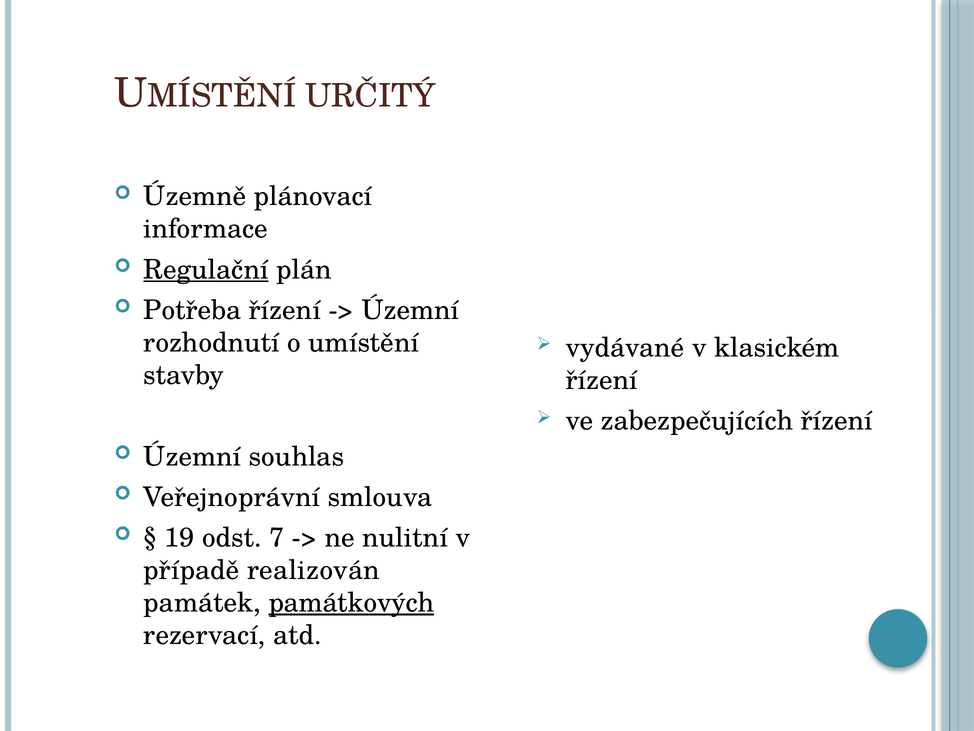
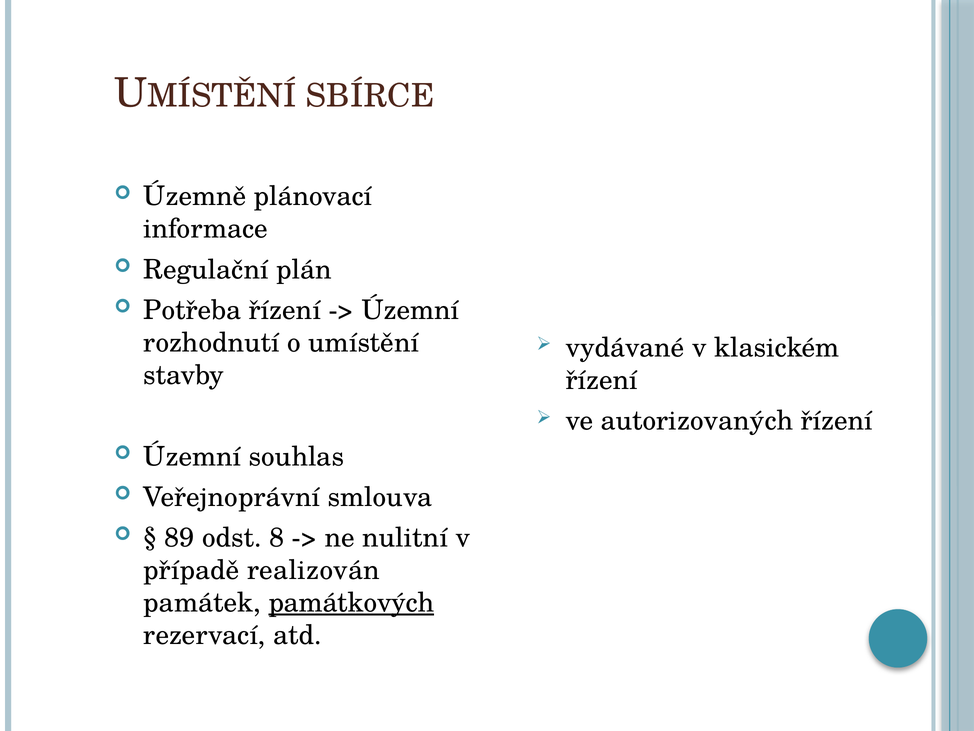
URČITÝ: URČITÝ -> SBÍRCE (370, 96)
Regulační underline: present -> none (206, 269)
zabezpečujících: zabezpečujících -> autorizovaných (697, 421)
19: 19 -> 89 (179, 538)
7: 7 -> 8 (277, 538)
